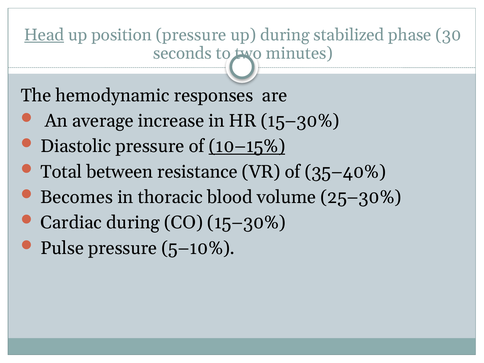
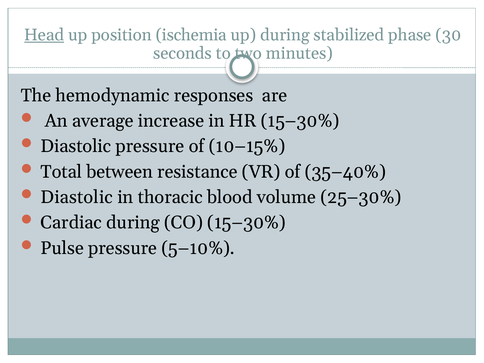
position pressure: pressure -> ischemia (191, 35)
10–15% underline: present -> none (247, 146)
Becomes: Becomes -> Diastolic (77, 197)
